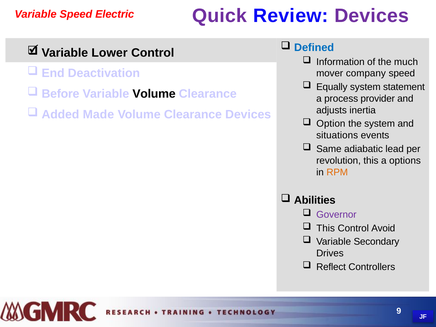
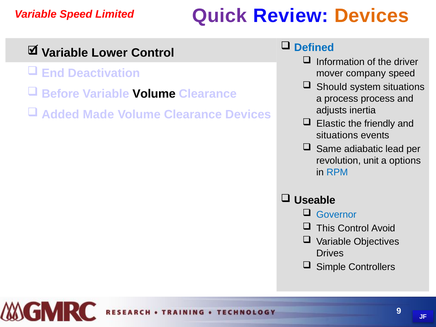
Devices colour: purple -> orange (372, 16)
Electric: Electric -> Limited (115, 14)
much: much -> driver (406, 62)
Equally: Equally -> Should (332, 87)
system statement: statement -> situations (404, 87)
process provider: provider -> process (378, 99)
Option: Option -> Elastic (331, 124)
the system: system -> friendly (380, 124)
revolution this: this -> unit (371, 161)
RPM colour: orange -> blue (337, 172)
Abilities: Abilities -> Useable (315, 200)
Governor colour: purple -> blue (336, 215)
Secondary: Secondary -> Objectives (376, 242)
Reflect: Reflect -> Simple (331, 267)
